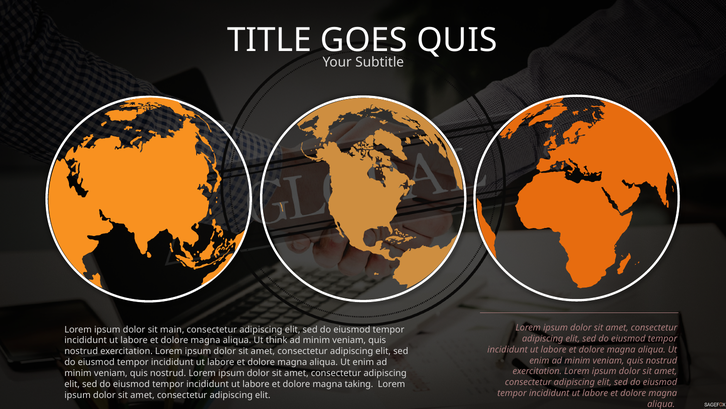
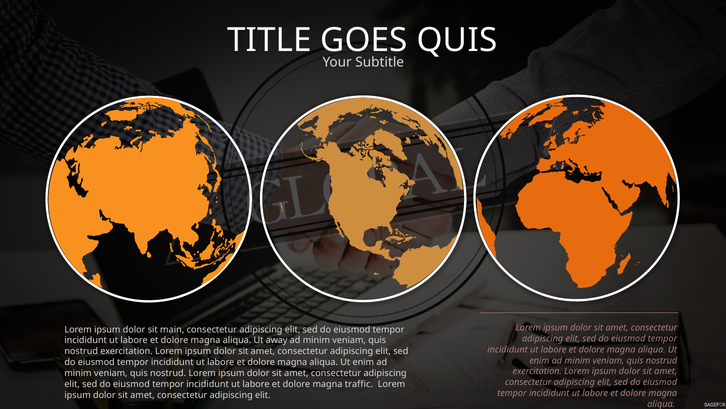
think: think -> away (277, 340)
taking: taking -> traffic (359, 384)
